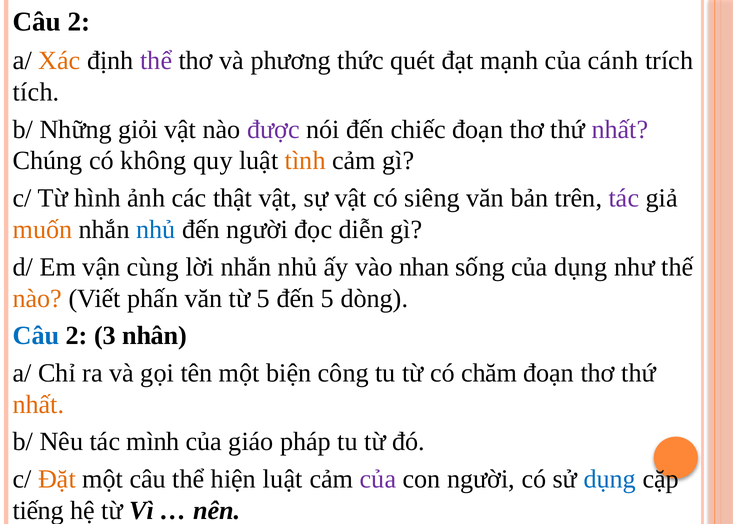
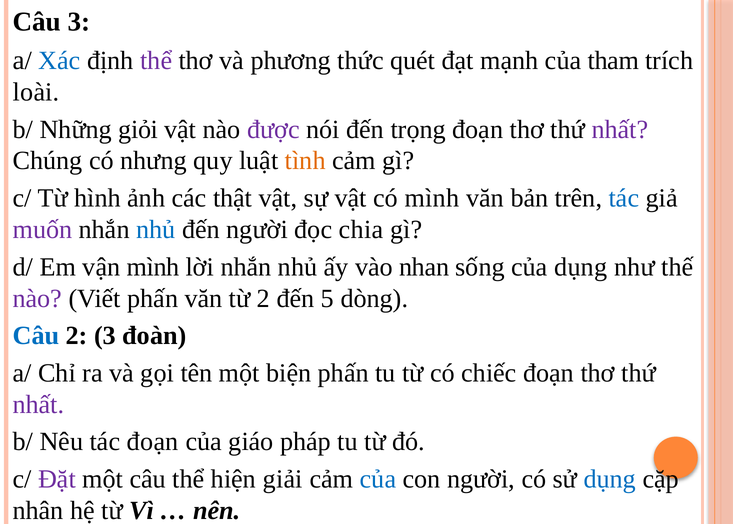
2: 2 -> 3 (79, 22)
Xác colour: orange -> blue (59, 60)
cánh: cánh -> tham (613, 60)
tích: tích -> loài (36, 92)
chiếc: chiếc -> trọng (418, 129)
không: không -> nhưng (154, 161)
có siêng: siêng -> mình (432, 198)
tác colour: purple -> blue (624, 198)
muốn colour: orange -> purple (43, 229)
diễn: diễn -> chia (361, 229)
vận cùng: cùng -> mình (153, 267)
nào colour: orange -> purple (37, 298)
từ 5: 5 -> 2 (264, 298)
nhân: nhân -> đoàn (154, 335)
biện công: công -> phấn (343, 373)
chăm: chăm -> chiếc (489, 373)
nhất colour: orange -> purple (38, 404)
tác mình: mình -> đoạn (153, 441)
Đặt colour: orange -> purple (57, 479)
hiện luật: luật -> giải (283, 479)
của colour: purple -> blue (378, 479)
tiếng: tiếng -> nhân (38, 510)
